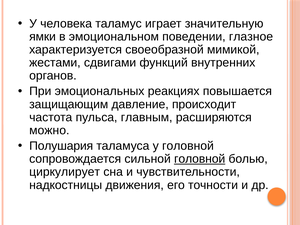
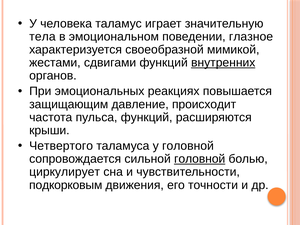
ямки: ямки -> тела (42, 37)
внутренних underline: none -> present (223, 63)
пульса главным: главным -> функций (147, 117)
можно: можно -> крыши (49, 130)
Полушария: Полушария -> Четвертого (61, 146)
надкостницы: надкостницы -> подкорковым (66, 185)
